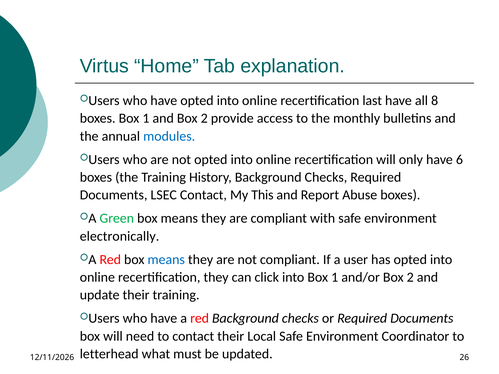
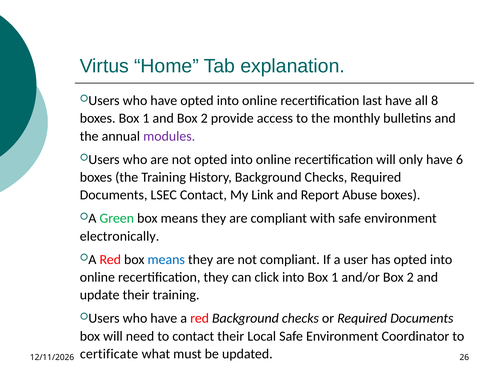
modules colour: blue -> purple (169, 136)
This: This -> Link (262, 195)
letterhead: letterhead -> certificate (109, 354)
